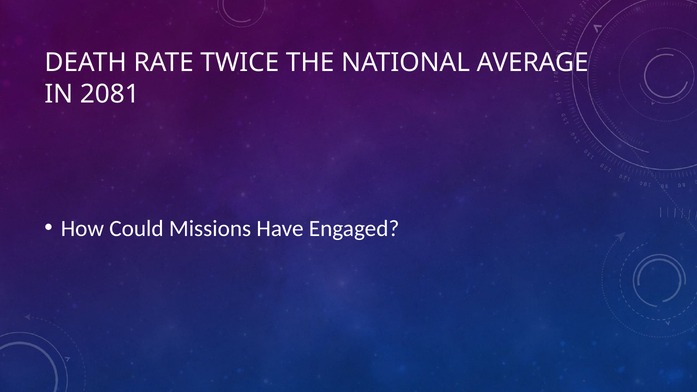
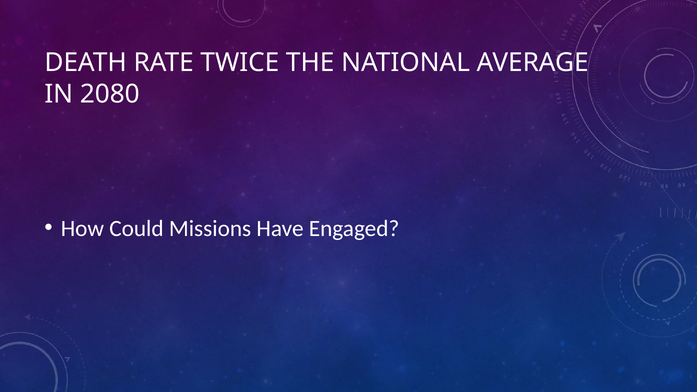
2081: 2081 -> 2080 (110, 94)
